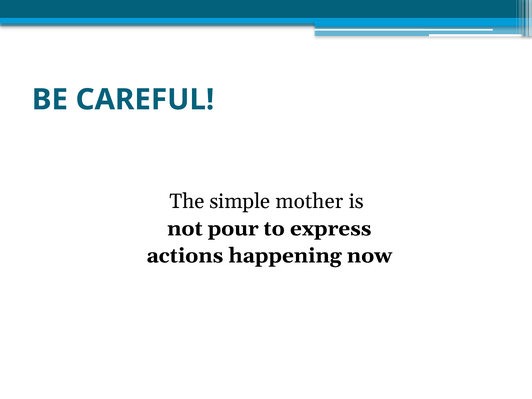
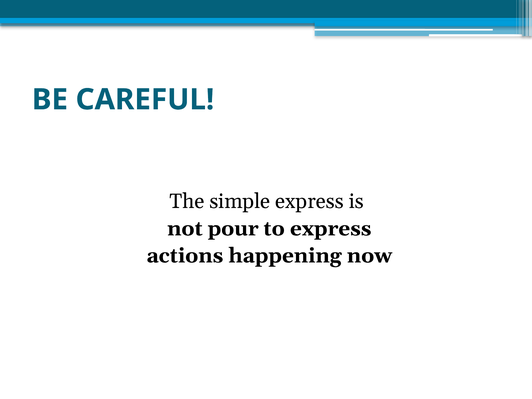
simple mother: mother -> express (309, 201)
